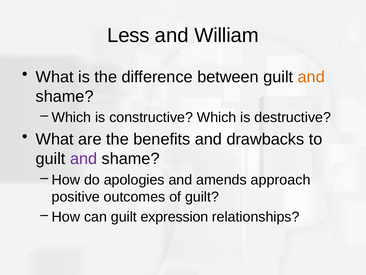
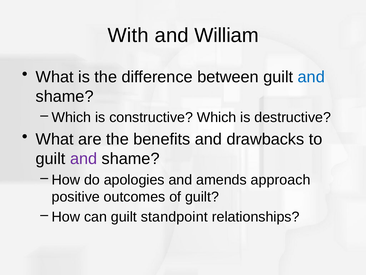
Less: Less -> With (128, 35)
and colour: orange -> blue (311, 77)
expression: expression -> standpoint (174, 217)
